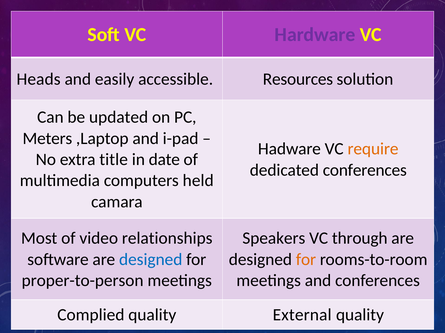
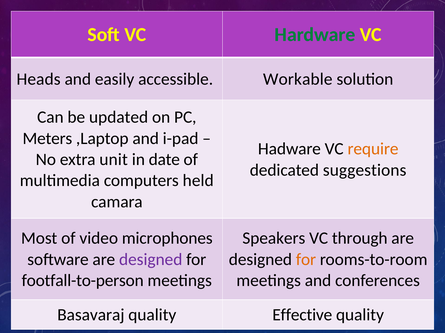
Hardware colour: purple -> green (315, 35)
Resources: Resources -> Workable (298, 79)
title: title -> unit (114, 160)
dedicated conferences: conferences -> suggestions (365, 170)
relationships: relationships -> microphones (167, 239)
designed colour: blue -> purple (151, 260)
proper-to-person: proper-to-person -> footfall-to-person (83, 281)
Complied: Complied -> Basavaraj (91, 316)
External: External -> Effective (302, 316)
